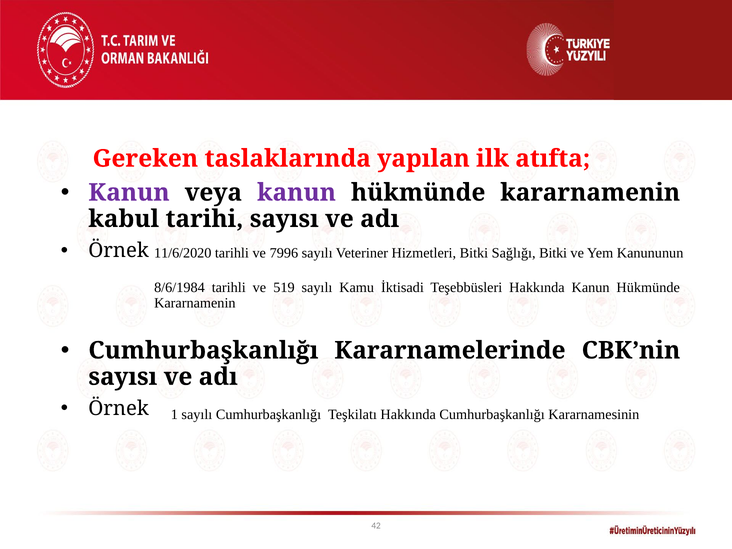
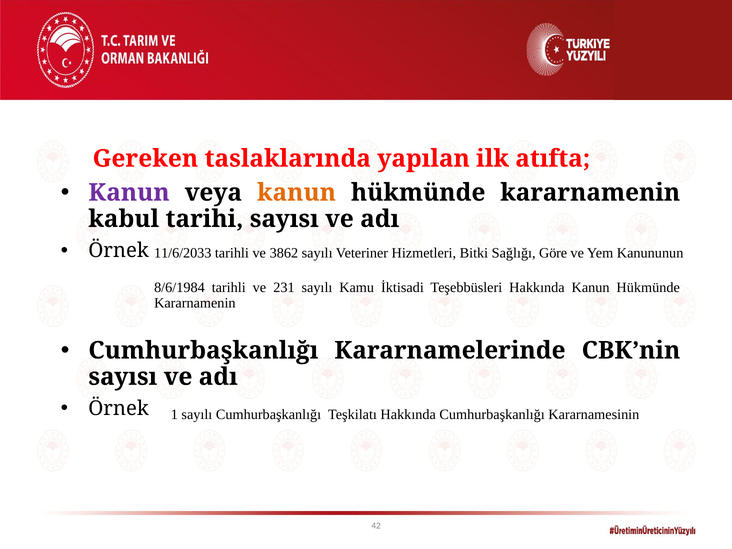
kanun colour: purple -> orange (296, 193)
11/6/2020: 11/6/2020 -> 11/6/2033 (183, 253)
7996: 7996 -> 3862 (284, 253)
Sağlığı Bitki: Bitki -> Göre (553, 253)
519: 519 -> 231 (284, 288)
